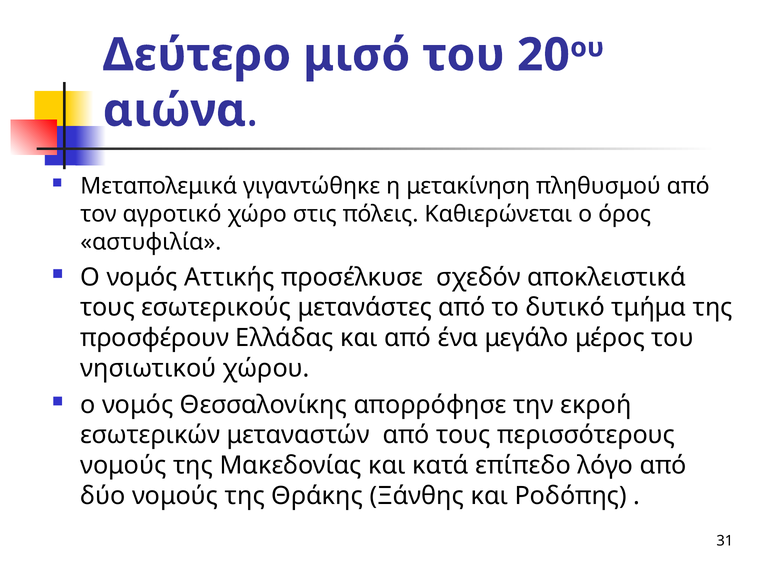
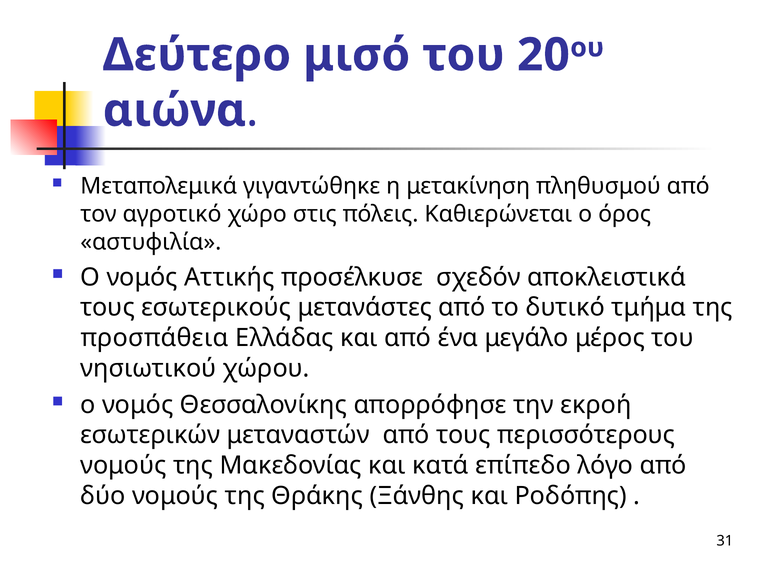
προσφέρουν: προσφέρουν -> προσπάθεια (155, 338)
